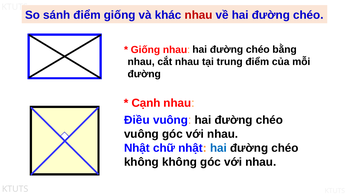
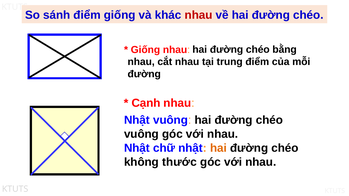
Điều: Điều -> Nhật (137, 120)
hai colour: blue -> orange (218, 148)
không không: không -> thước (179, 162)
